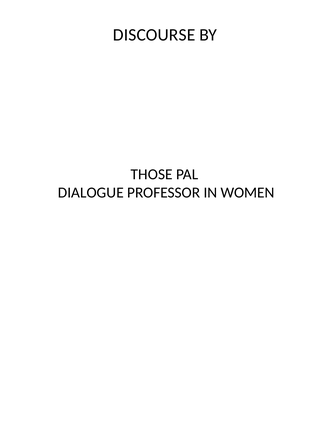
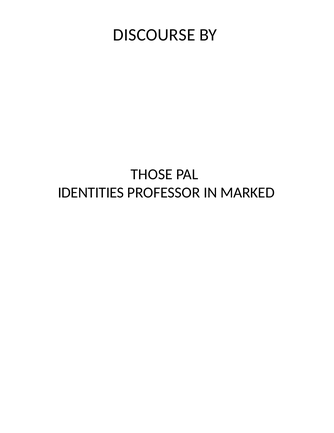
DIALOGUE: DIALOGUE -> IDENTITIES (91, 192)
WOMEN: WOMEN -> MARKED (248, 192)
